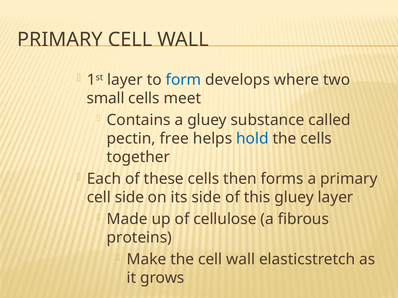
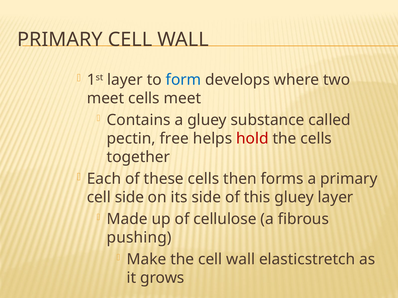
small: small -> meet (106, 99)
hold colour: blue -> red (252, 139)
proteins: proteins -> pushing (139, 238)
